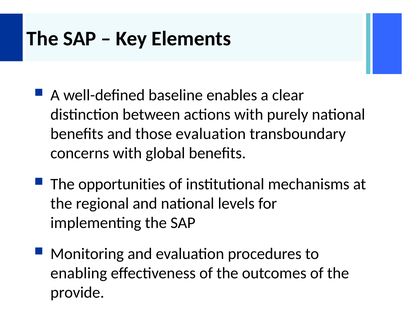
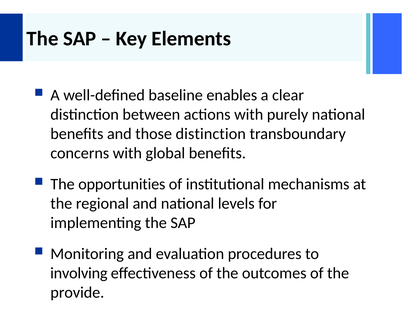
those evaluation: evaluation -> distinction (211, 134)
enabling: enabling -> involving (79, 273)
